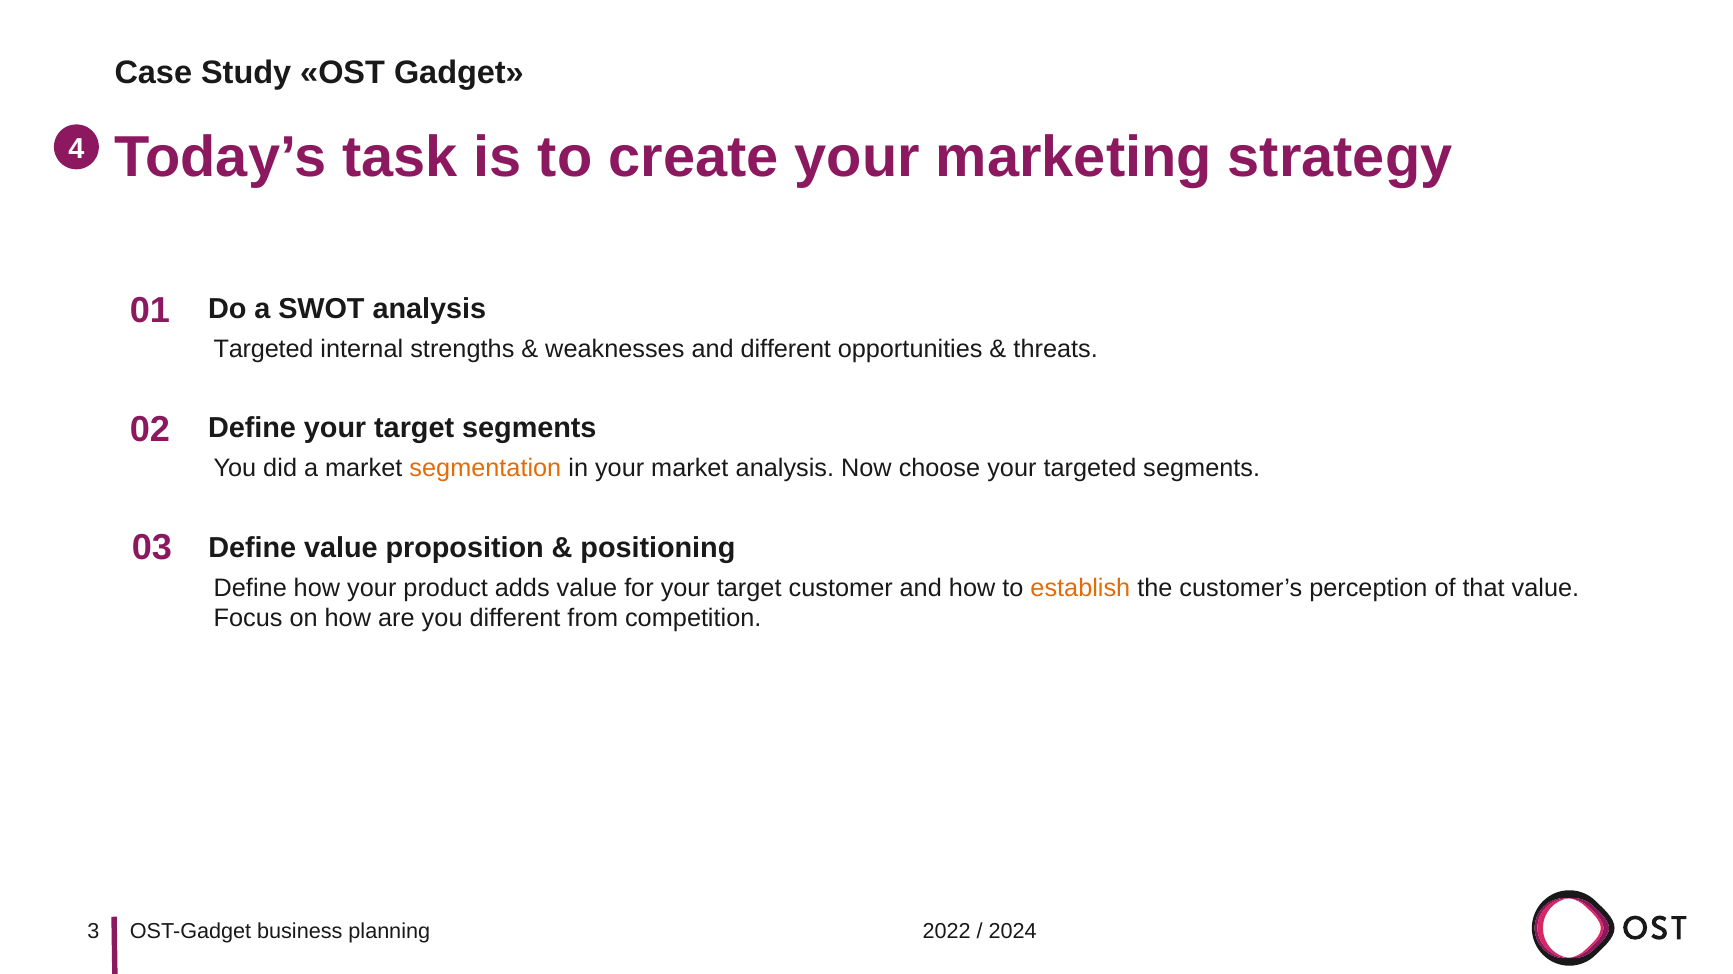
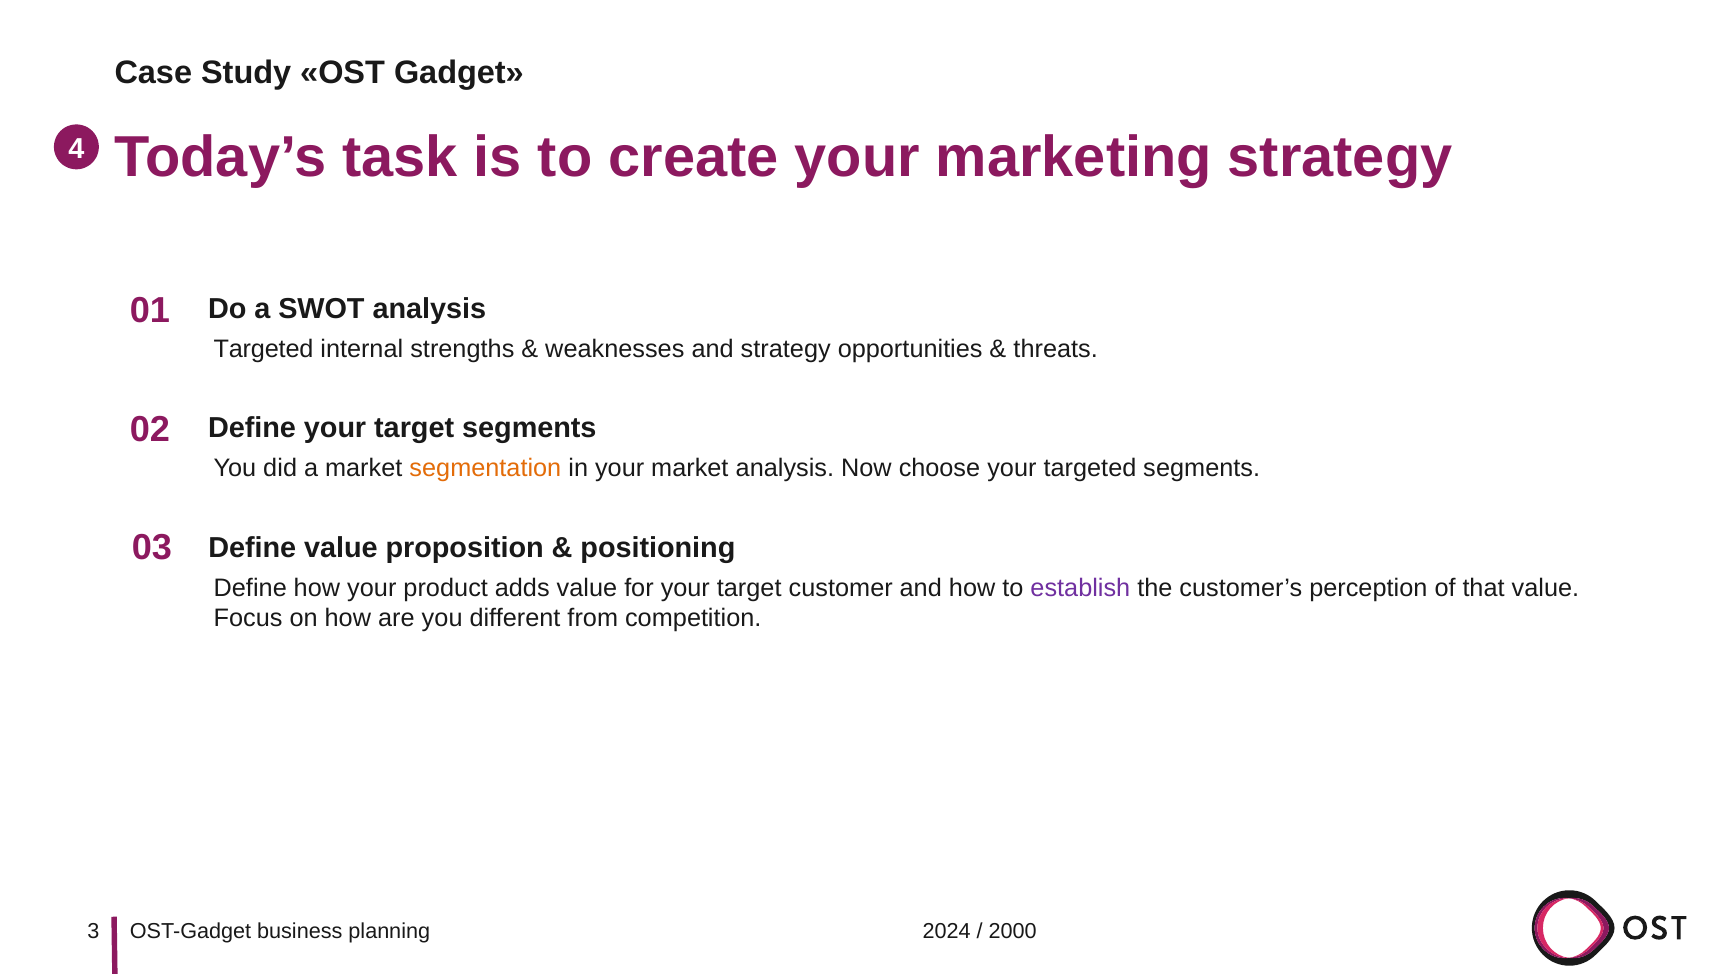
and different: different -> strategy (786, 349)
establish colour: orange -> purple (1080, 588)
2022: 2022 -> 2024 (947, 931)
2024: 2024 -> 2000 (1013, 931)
